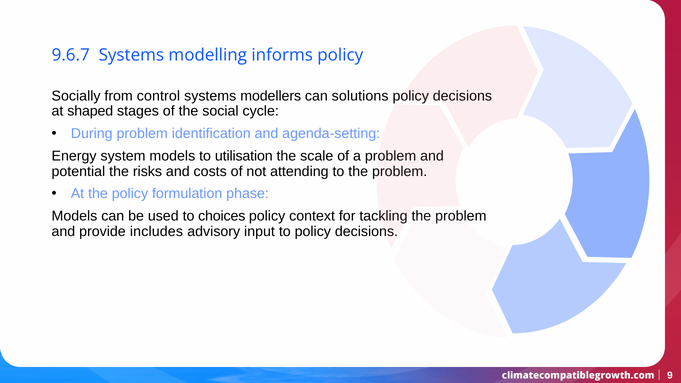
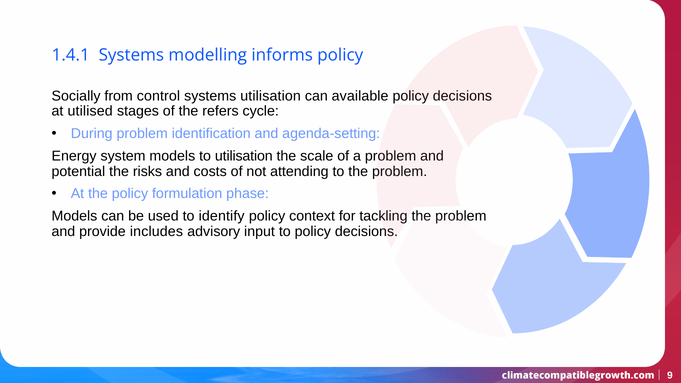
9.6.7: 9.6.7 -> 1.4.1 (71, 55)
systems modellers: modellers -> utilisation (271, 96)
solutions: solutions -> available (360, 96)
shaped: shaped -> utilised (90, 111)
social: social -> refers (221, 111)
choices: choices -> identify (222, 216)
